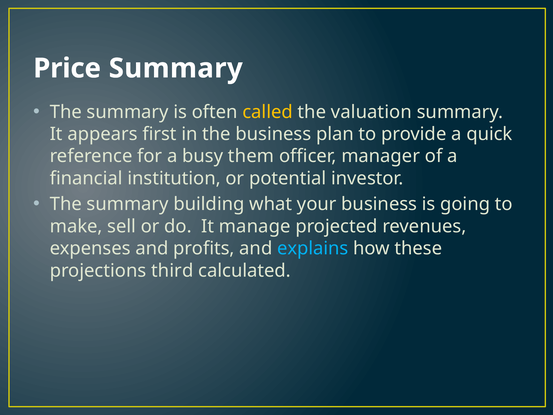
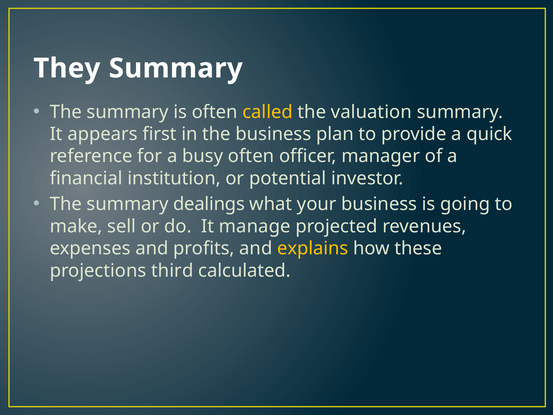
Price: Price -> They (67, 68)
busy them: them -> often (251, 156)
building: building -> dealings (209, 204)
explains colour: light blue -> yellow (313, 248)
